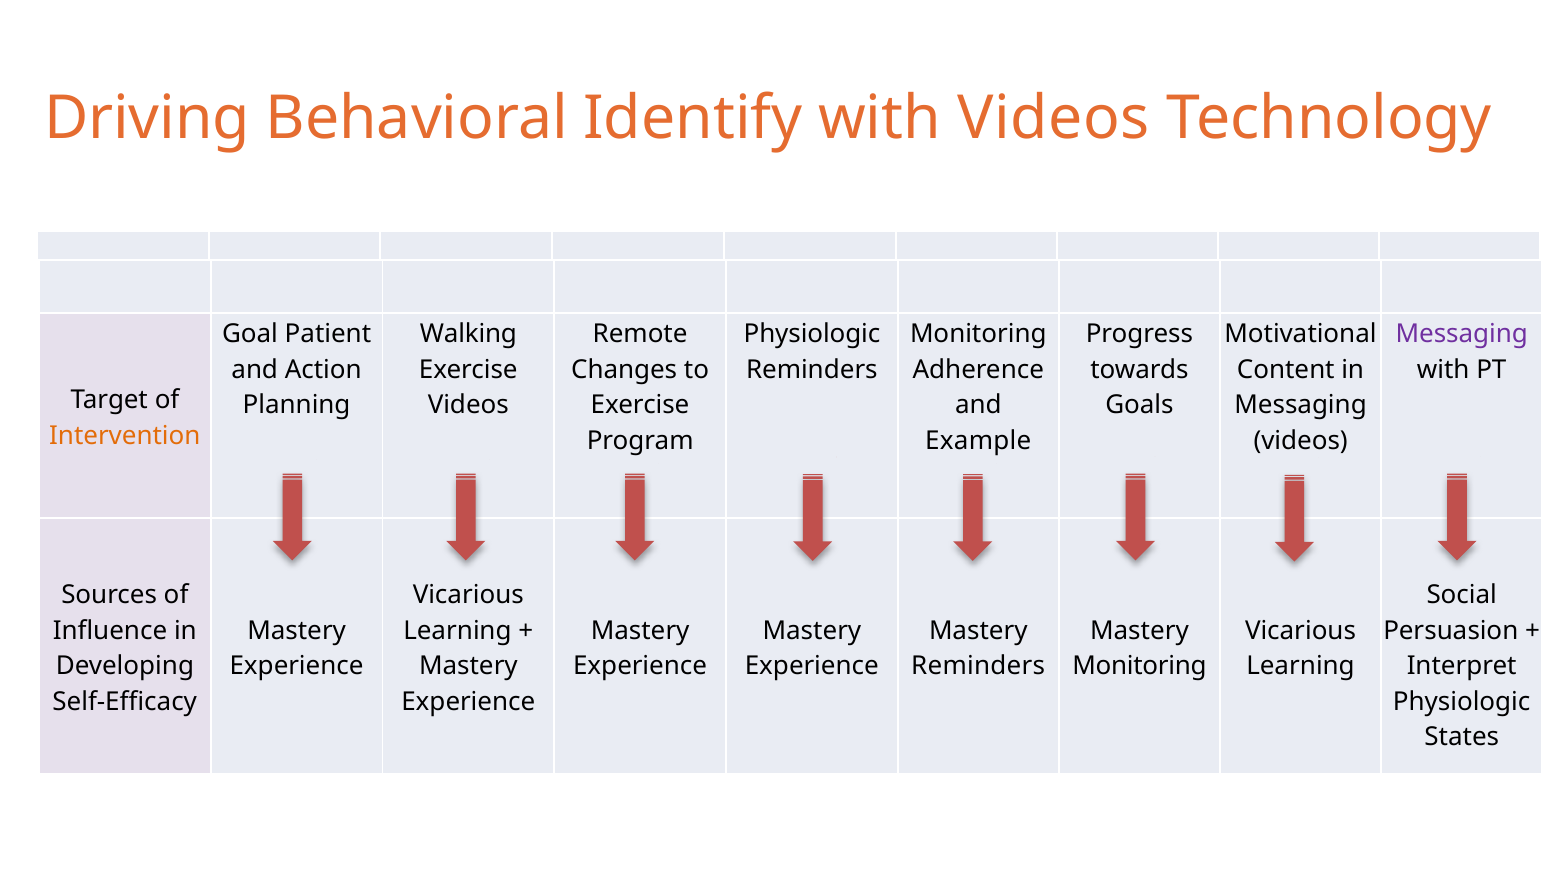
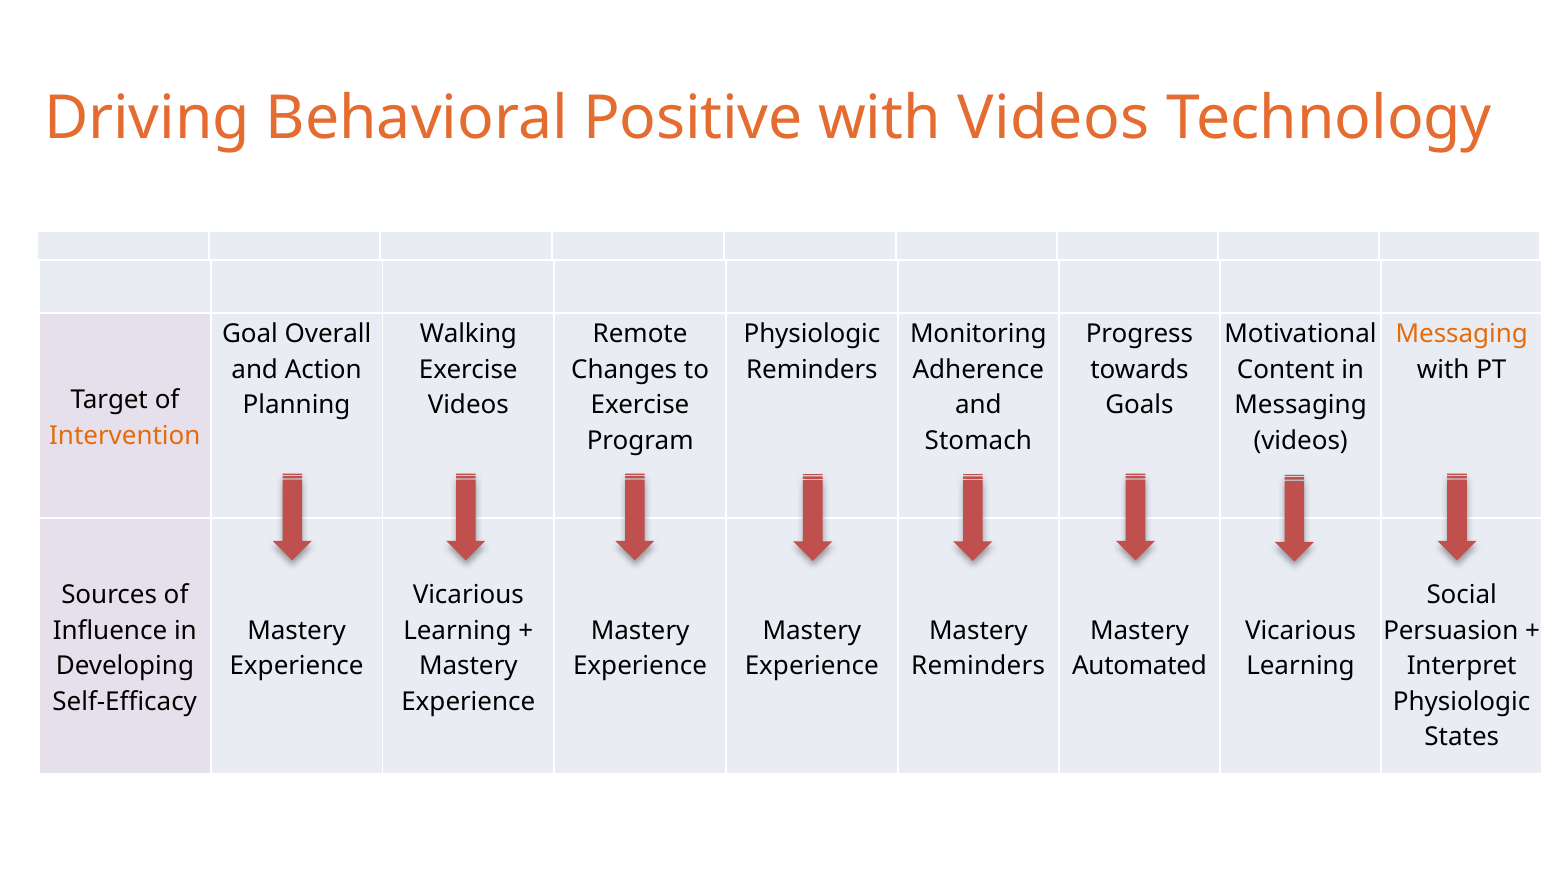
Identify: Identify -> Positive (693, 118)
Patient: Patient -> Overall (328, 334)
Messaging colour: purple -> orange (1462, 334)
Example: Example -> Stomach (978, 440)
Monitoring: Monitoring -> Automated (1139, 666)
